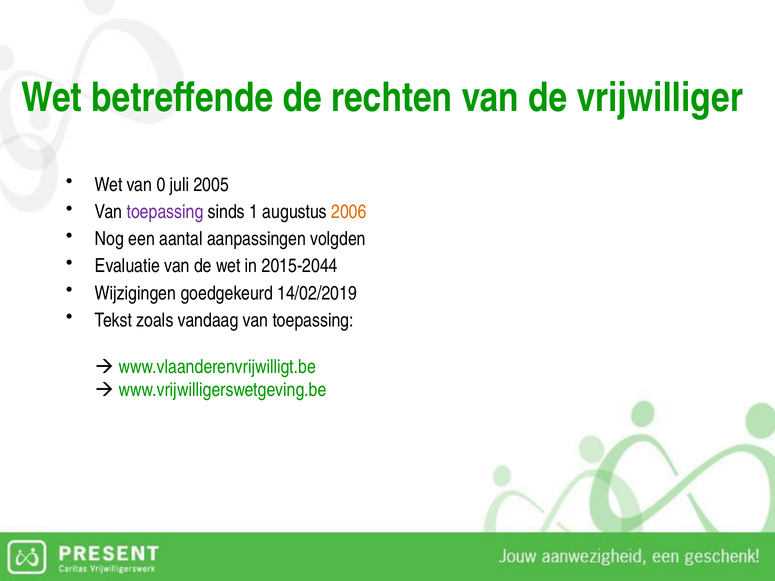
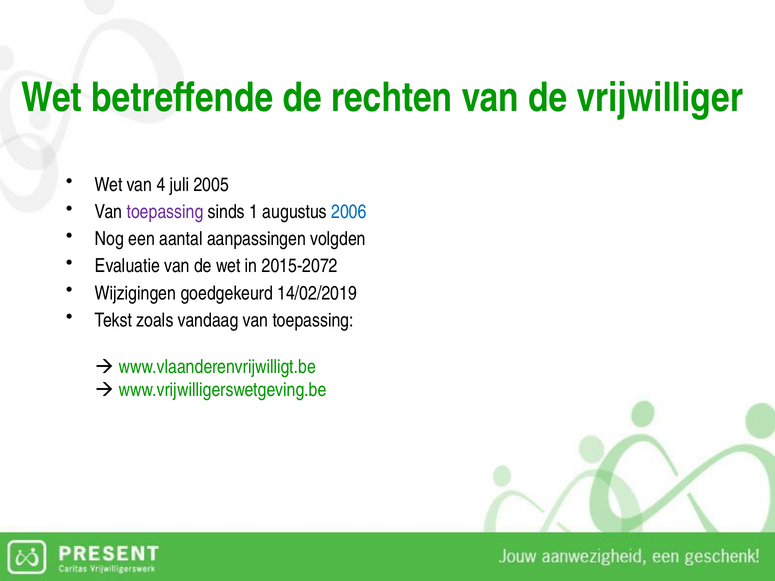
0: 0 -> 4 (161, 185)
2006 colour: orange -> blue (349, 212)
2015-2044: 2015-2044 -> 2015-2072 (300, 266)
